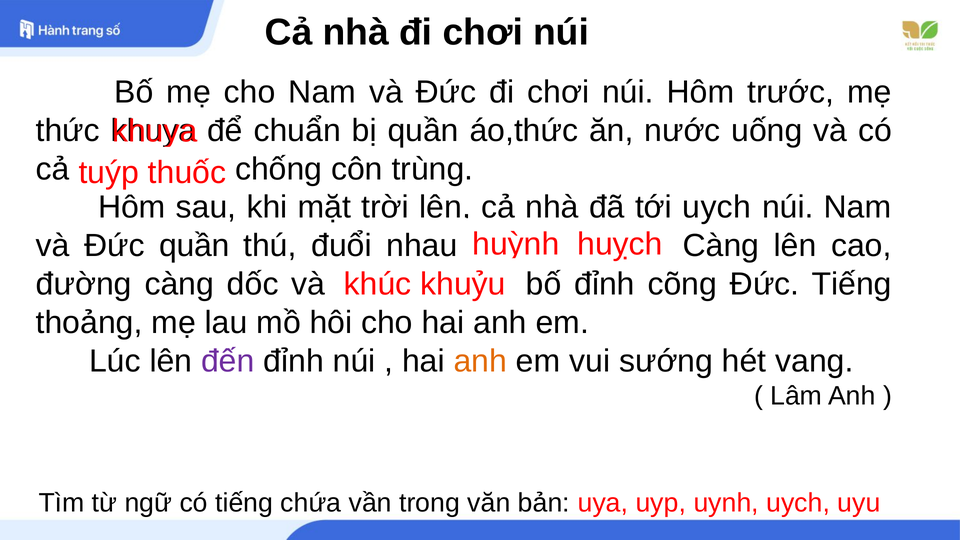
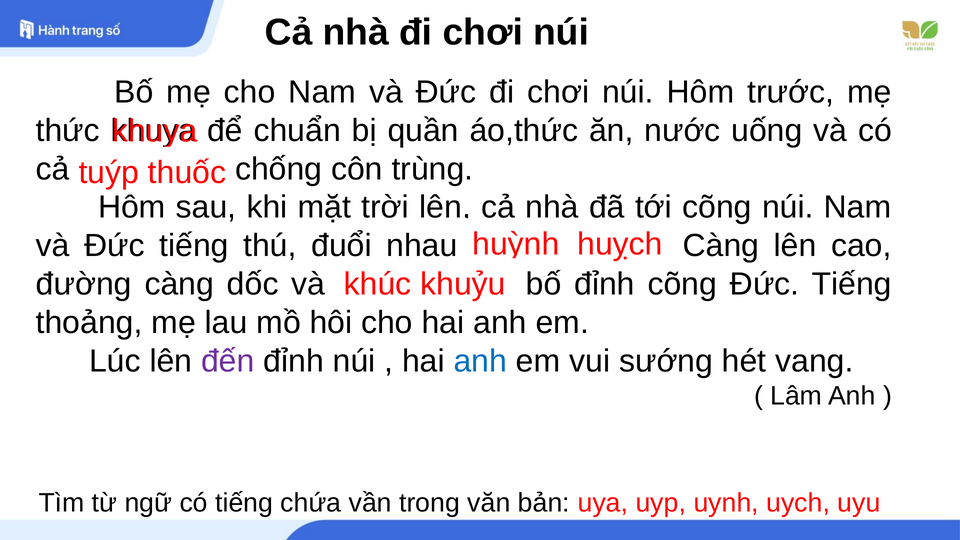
uych: uych -> cõng (717, 207)
và Đức quần: quần -> tiếng (194, 246)
anh colour: orange -> blue (480, 361)
